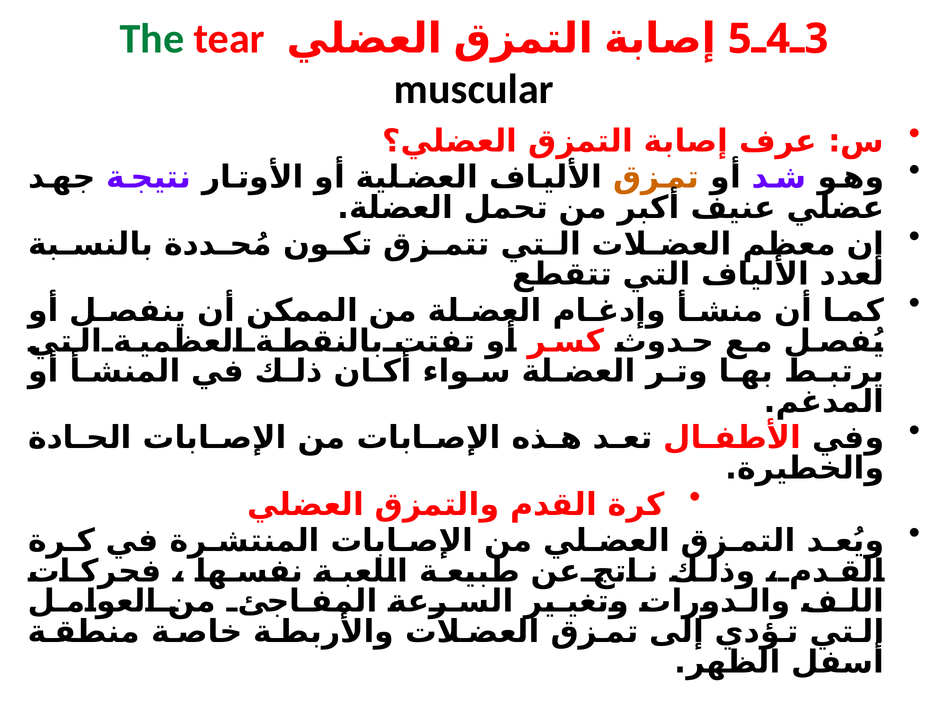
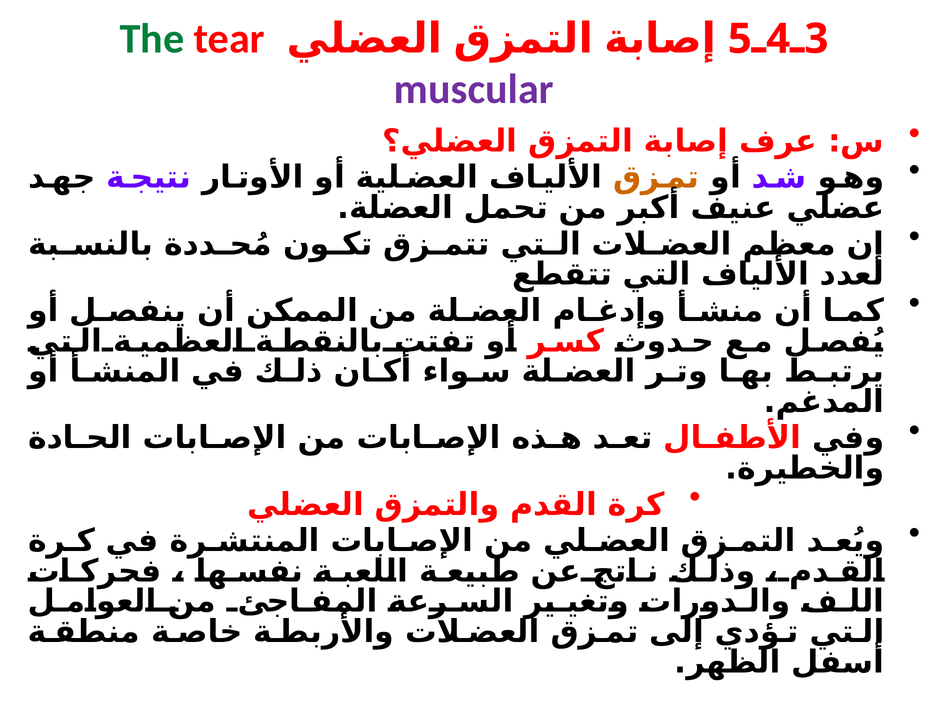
muscular colour: black -> purple (474, 90)
